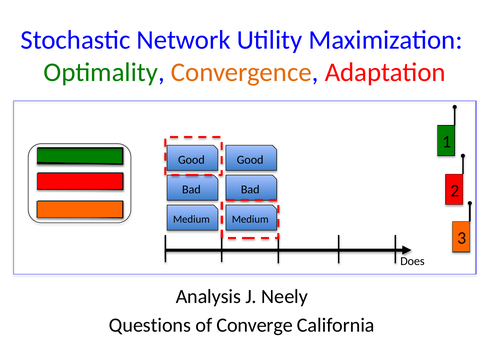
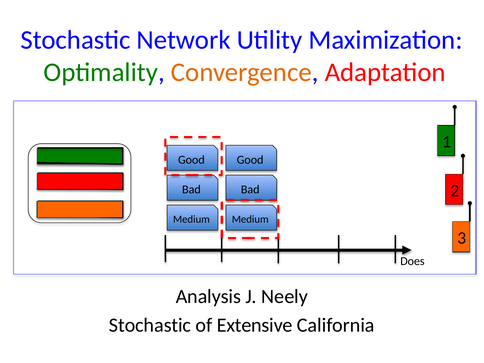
Questions: Questions -> Stochastic (150, 325)
Converge: Converge -> Extensive (255, 325)
